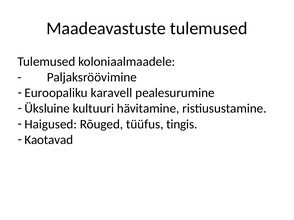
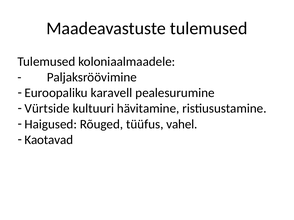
Üksluine: Üksluine -> Vürtside (47, 109)
tingis: tingis -> vahel (182, 124)
